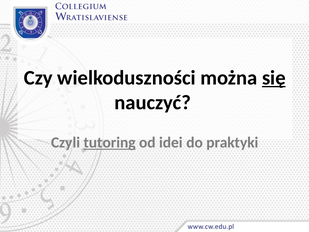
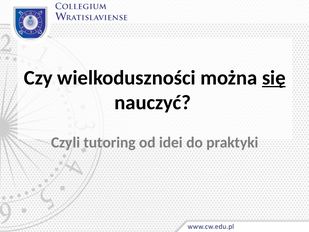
tutoring underline: present -> none (110, 142)
